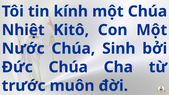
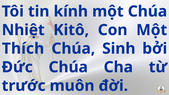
Nước: Nước -> Thích (23, 49)
